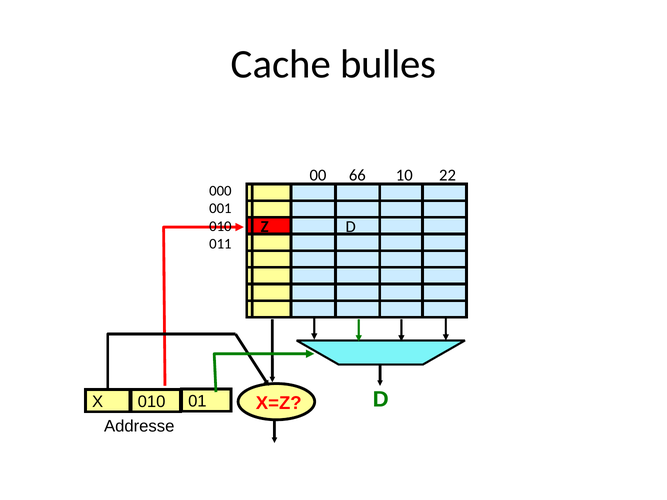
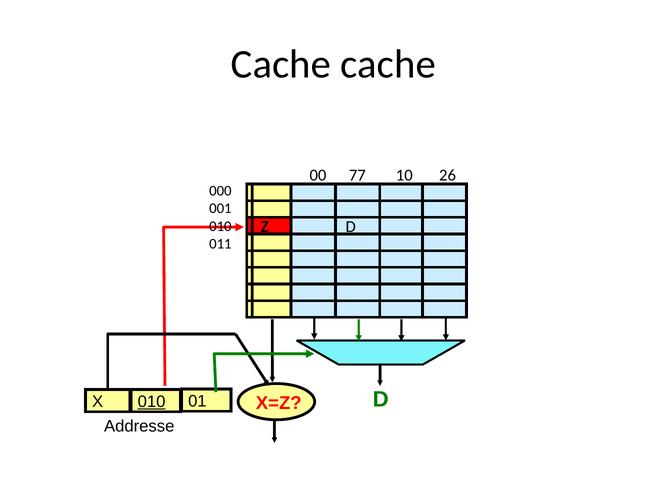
Cache bulles: bulles -> cache (388, 65)
66: 66 -> 77 (357, 175)
22: 22 -> 26 (448, 175)
010 underline: none -> present (152, 402)
